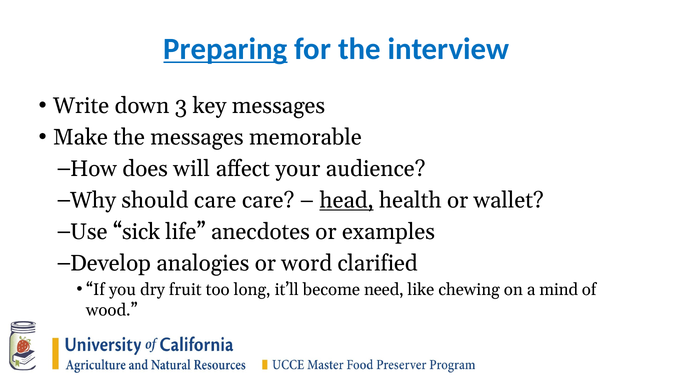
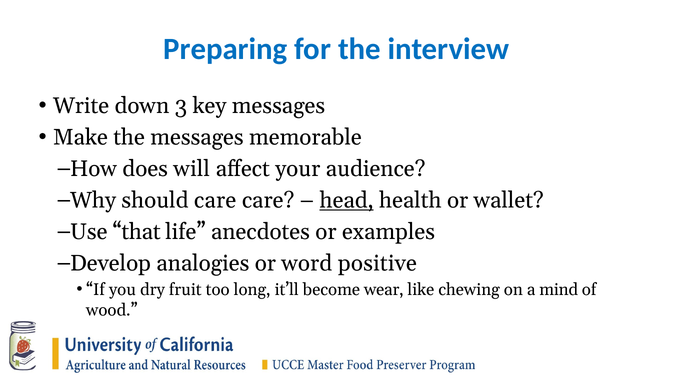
Preparing underline: present -> none (225, 49)
sick: sick -> that (137, 232)
clarified: clarified -> positive (377, 263)
need: need -> wear (384, 290)
